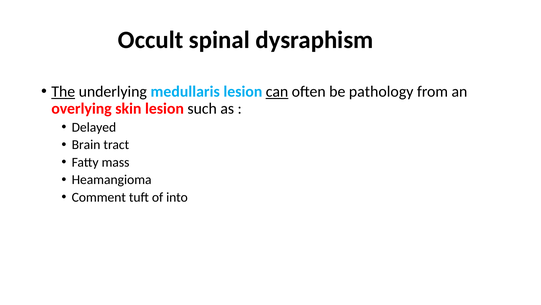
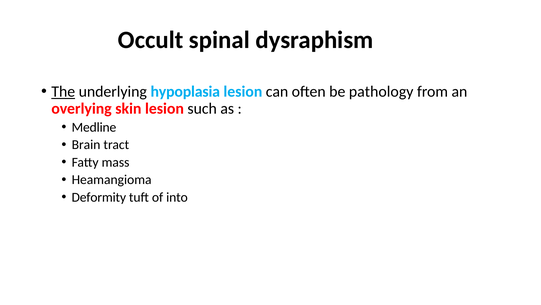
medullaris: medullaris -> hypoplasia (185, 91)
can underline: present -> none (277, 91)
Delayed: Delayed -> Medline (94, 127)
Comment: Comment -> Deformity (99, 197)
